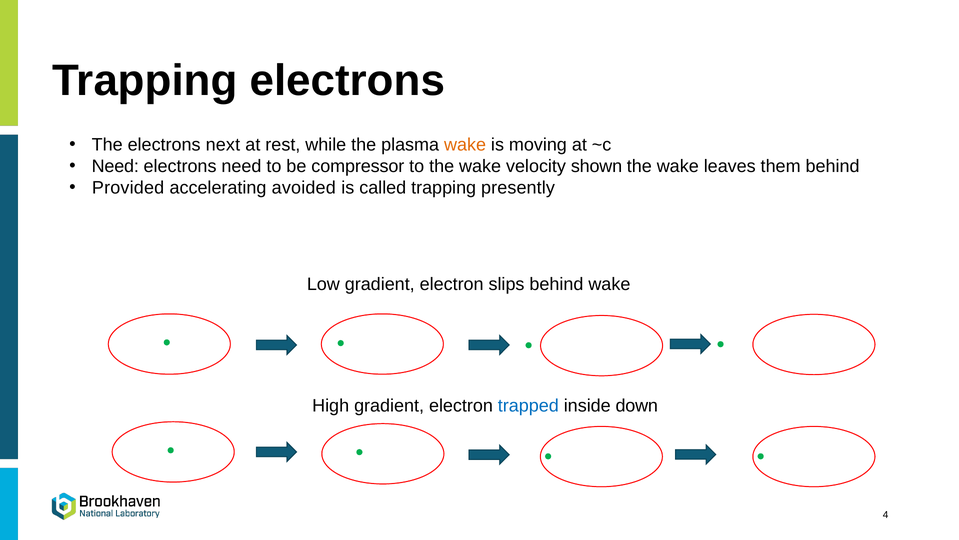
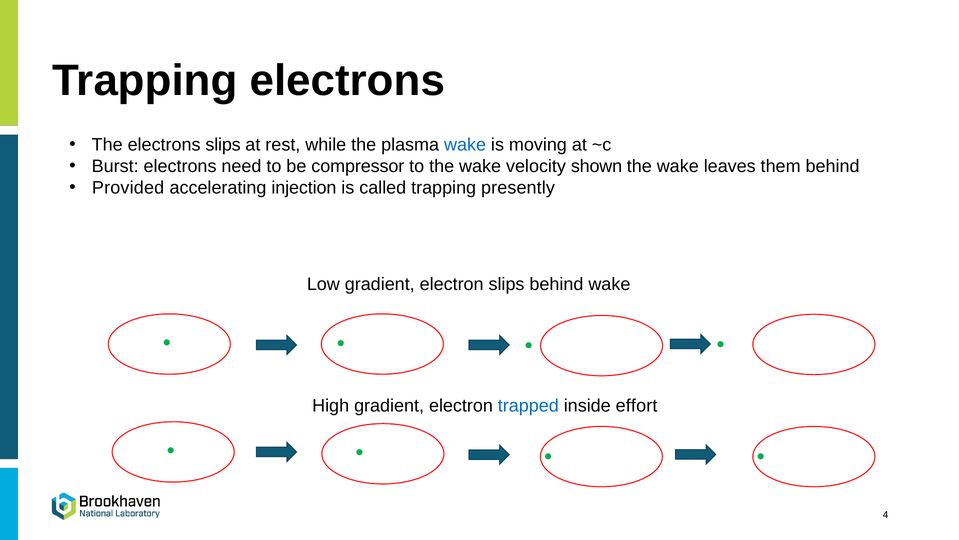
electrons next: next -> slips (223, 145)
wake colour: orange -> blue (465, 145)
Need: Need -> Burst (115, 166)
avoided: avoided -> injection (304, 188)
down: down -> effort (637, 405)
